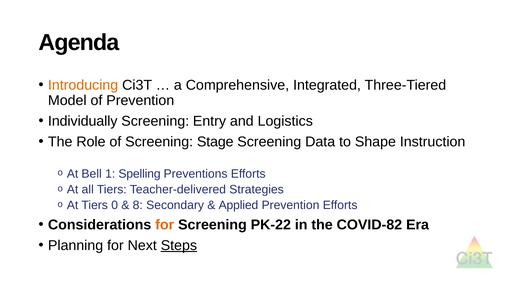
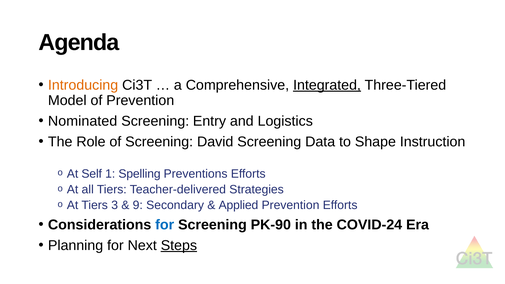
Integrated underline: none -> present (327, 85)
Individually: Individually -> Nominated (83, 121)
Stage: Stage -> David (215, 142)
Bell: Bell -> Self (92, 174)
0: 0 -> 3 (115, 205)
8: 8 -> 9 (138, 205)
for colour: orange -> blue (165, 225)
PK-22: PK-22 -> PK-90 (271, 225)
COVID-82: COVID-82 -> COVID-24 (369, 225)
